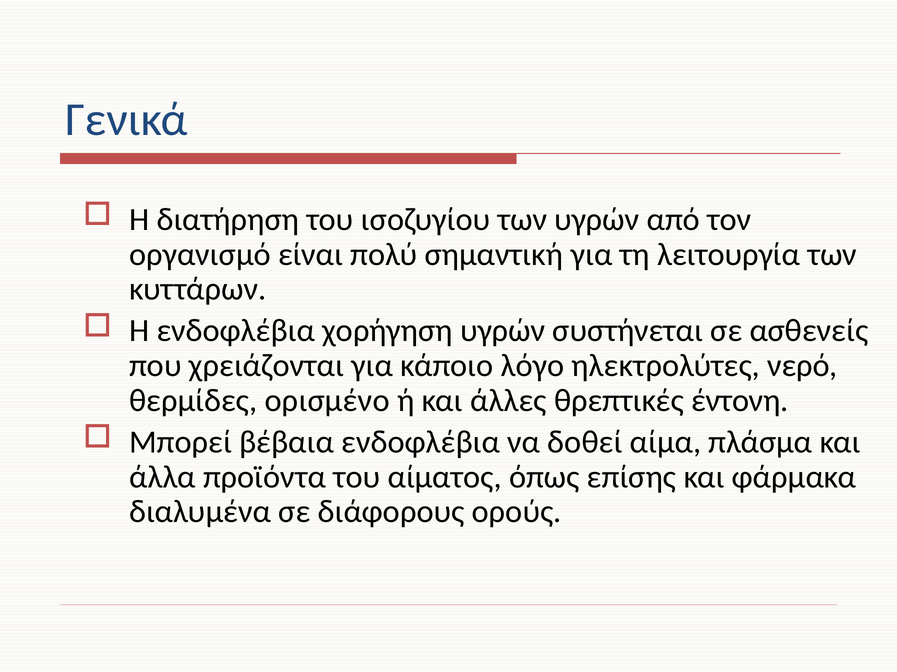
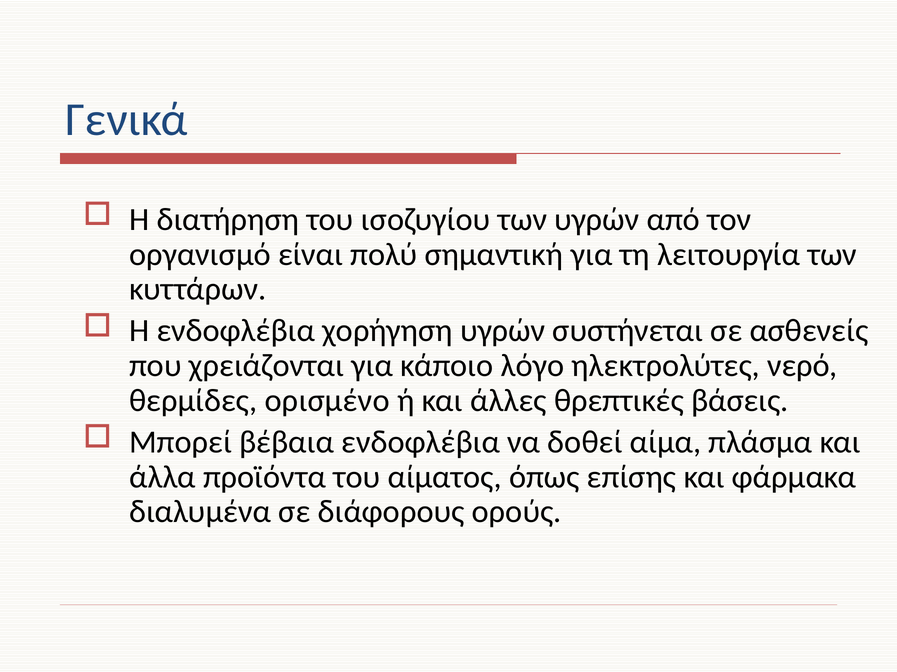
έντονη: έντονη -> βάσεις (740, 401)
